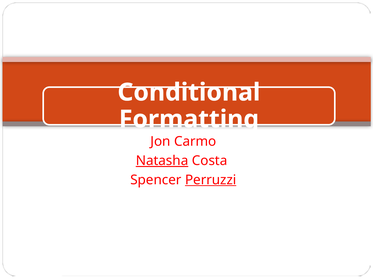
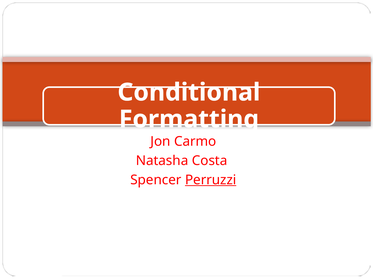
Natasha underline: present -> none (162, 161)
